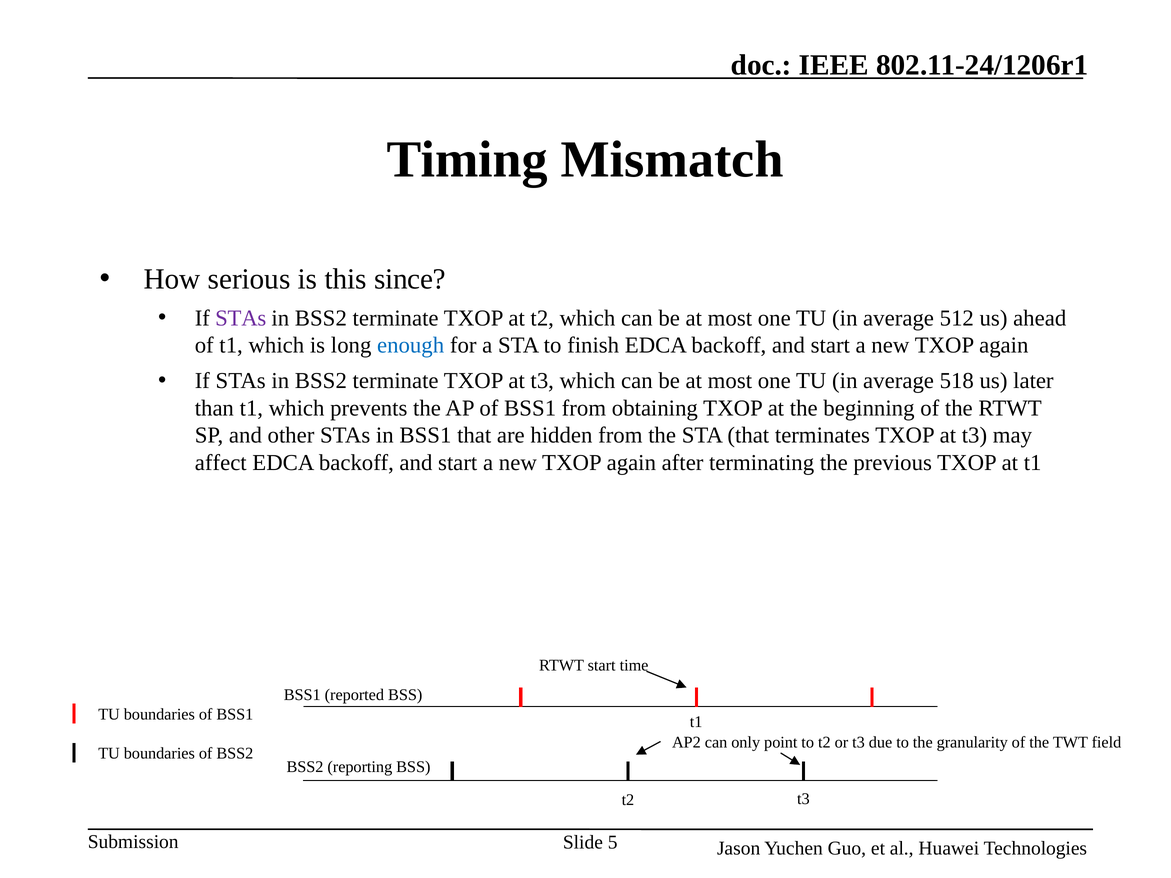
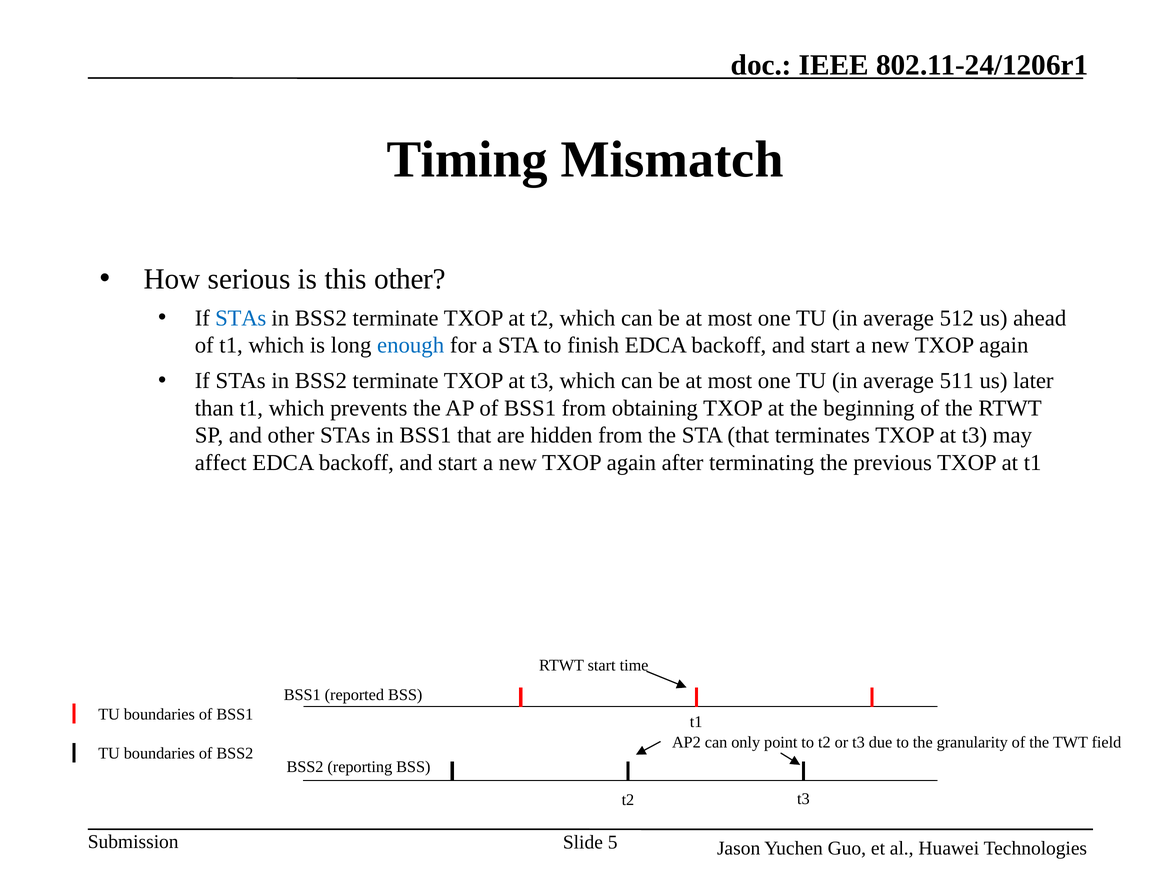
this since: since -> other (410, 279)
STAs colour: purple -> blue (241, 318)
518: 518 -> 511 (957, 381)
